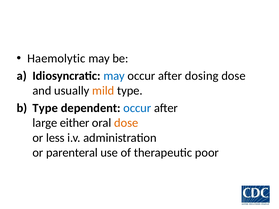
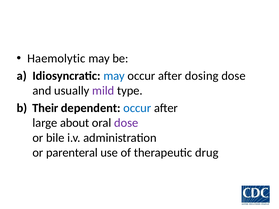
mild colour: orange -> purple (103, 91)
Type: Type -> Their (45, 108)
either: either -> about (75, 123)
dose colour: orange -> purple (126, 123)
less: less -> bile (55, 138)
poor: poor -> drug (207, 153)
